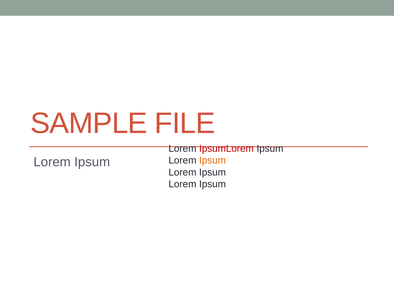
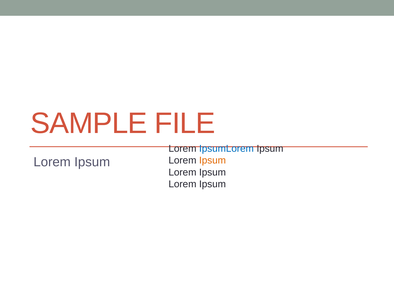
IpsumLorem colour: red -> blue (226, 148)
